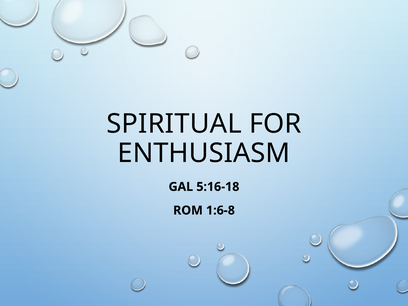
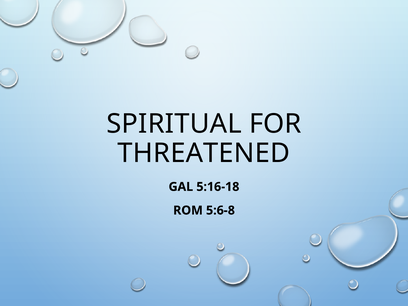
ENTHUSIASM: ENTHUSIASM -> THREATENED (204, 153)
1:6-8: 1:6-8 -> 5:6-8 (220, 210)
